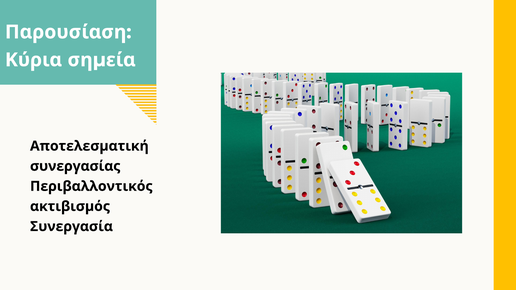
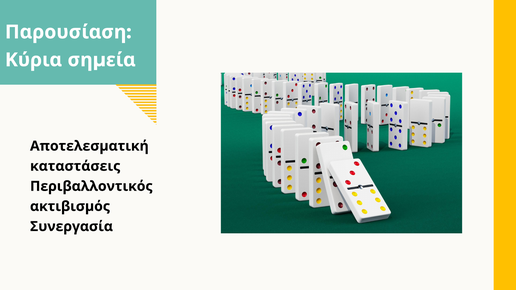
συνεργασίας: συνεργασίας -> καταστάσεις (75, 166)
